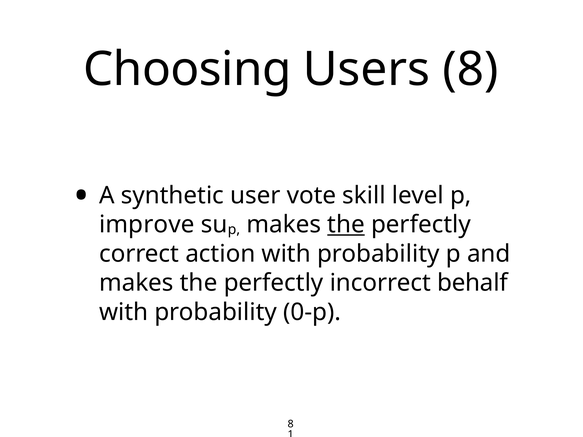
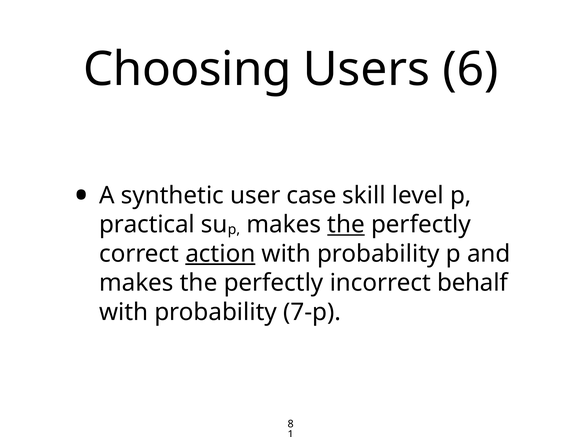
Users 8: 8 -> 6 (470, 69)
vote: vote -> case (312, 196)
improve: improve -> practical (147, 225)
action underline: none -> present (220, 254)
0-p: 0-p -> 7-p (312, 312)
